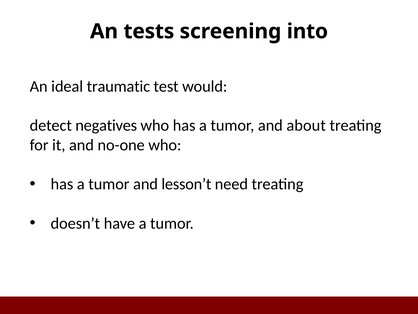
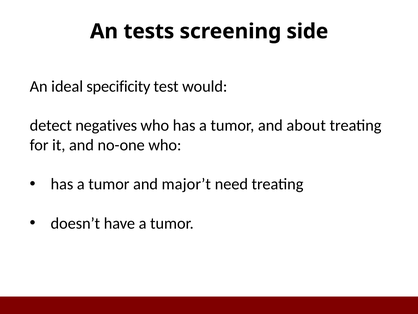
into: into -> side (307, 31)
traumatic: traumatic -> specificity (118, 86)
lesson’t: lesson’t -> major’t (186, 184)
